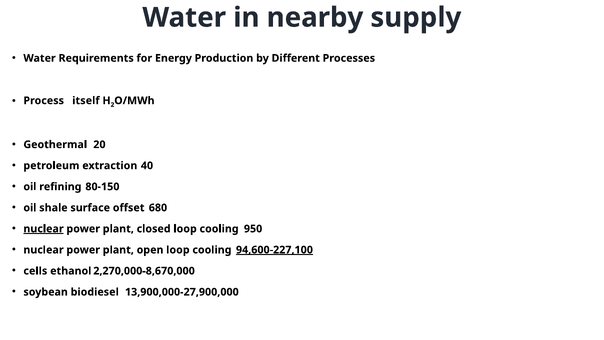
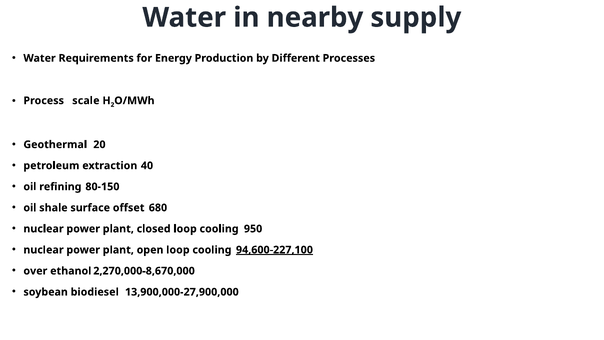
itself: itself -> scale (86, 101)
nuclear underline: present -> none (44, 229)
cells: cells -> over (35, 271)
